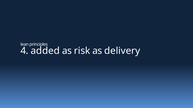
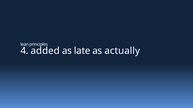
risk: risk -> late (82, 51)
delivery: delivery -> actually (122, 51)
